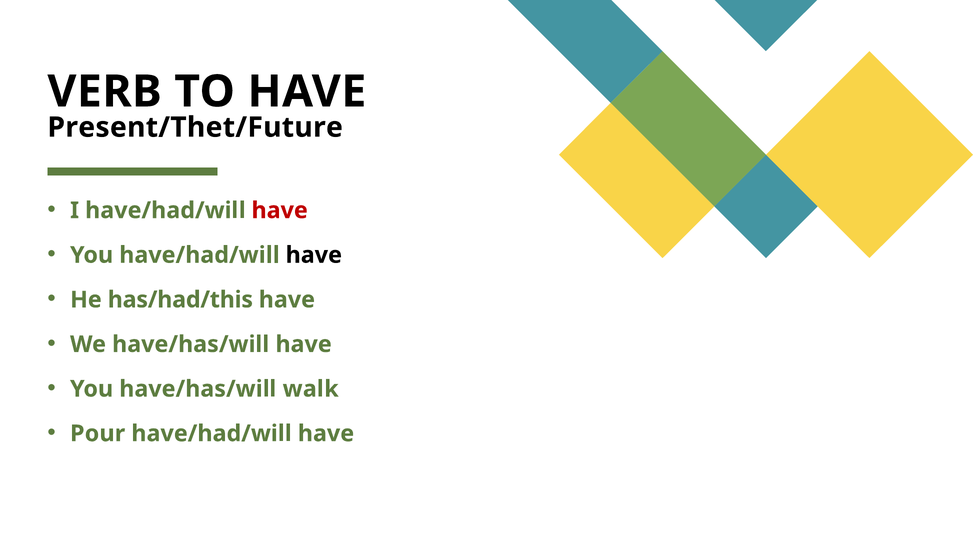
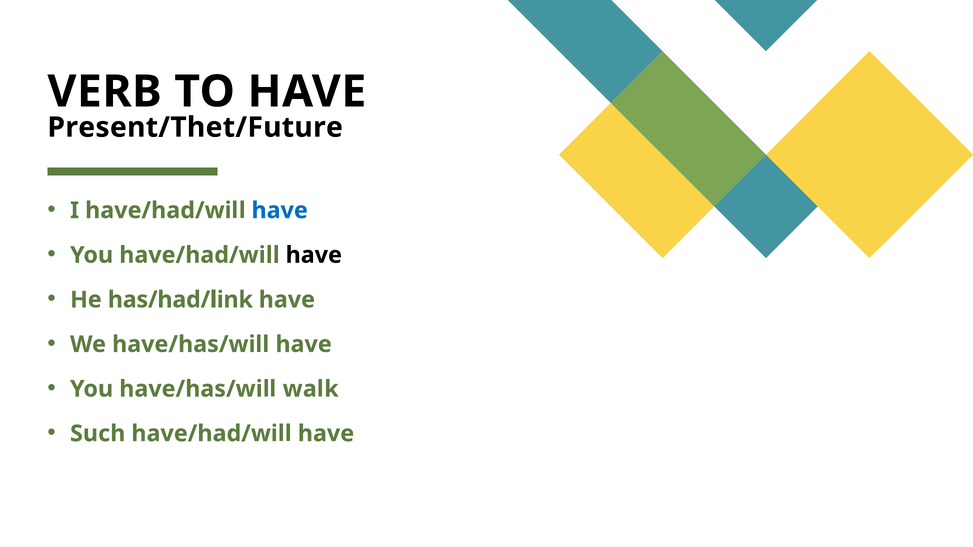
have colour: red -> blue (280, 211)
has/had/this: has/had/this -> has/had/link (180, 300)
Pour: Pour -> Such (98, 434)
